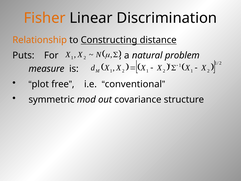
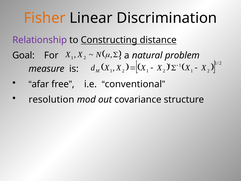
Relationship colour: orange -> purple (40, 40)
Puts: Puts -> Goal (23, 55)
plot: plot -> afar (40, 84)
symmetric: symmetric -> resolution (51, 100)
